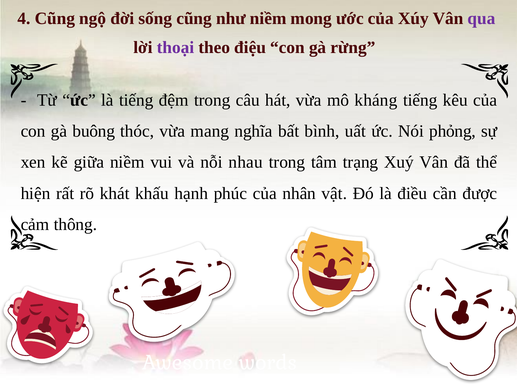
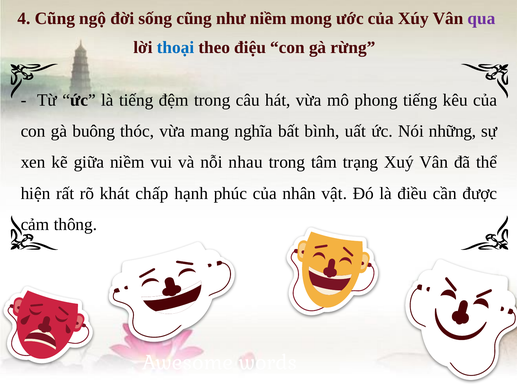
thoại colour: purple -> blue (175, 48)
kháng: kháng -> phong (376, 100)
phỏng: phỏng -> những (453, 131)
khấu: khấu -> chấp (152, 193)
